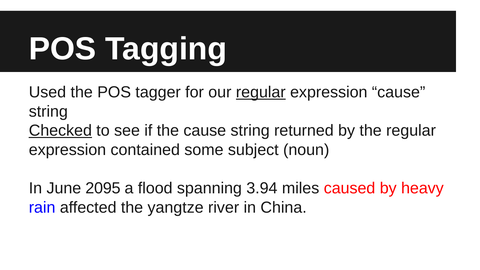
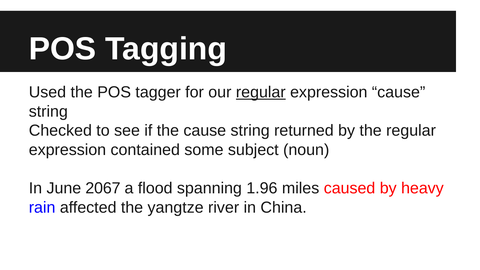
Checked underline: present -> none (60, 131)
2095: 2095 -> 2067 (103, 188)
3.94: 3.94 -> 1.96 (262, 188)
